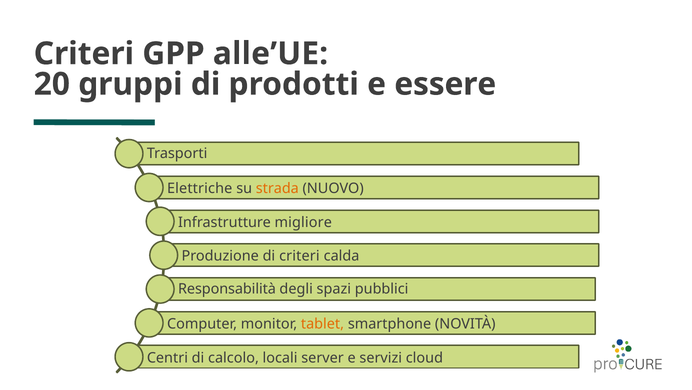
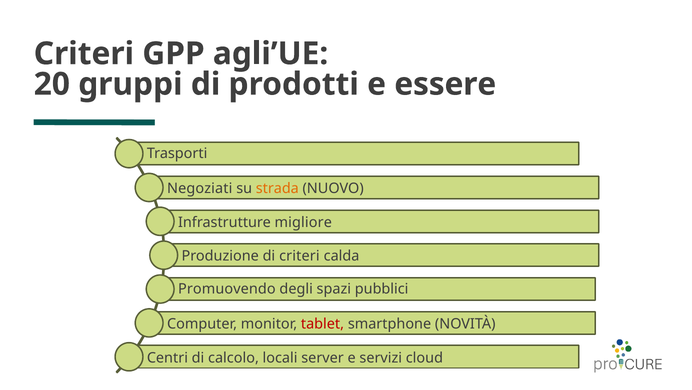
alle’UE: alle’UE -> agli’UE (271, 54)
Elettriche: Elettriche -> Negoziati (200, 188)
Responsabilità: Responsabilità -> Promuovendo (227, 288)
tablet colour: orange -> red (322, 323)
